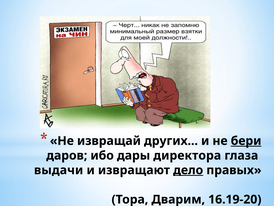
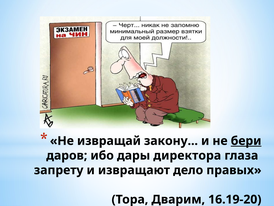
других: других -> закону (171, 141)
выдачи: выдачи -> запрету (59, 170)
дело underline: present -> none (188, 170)
